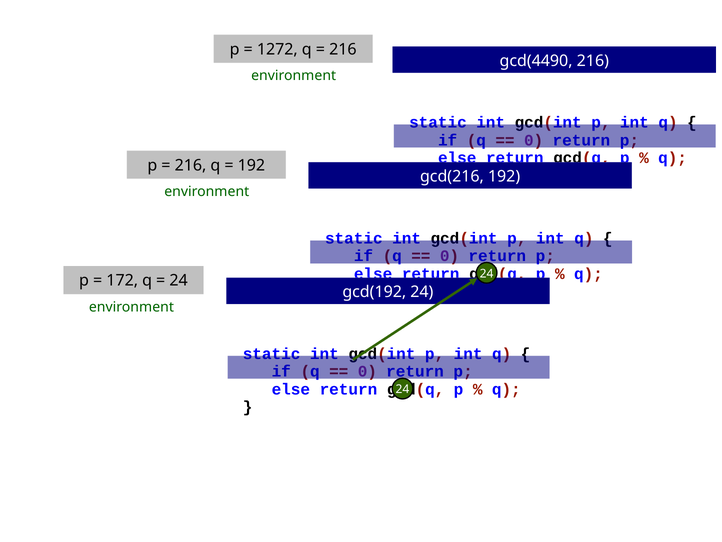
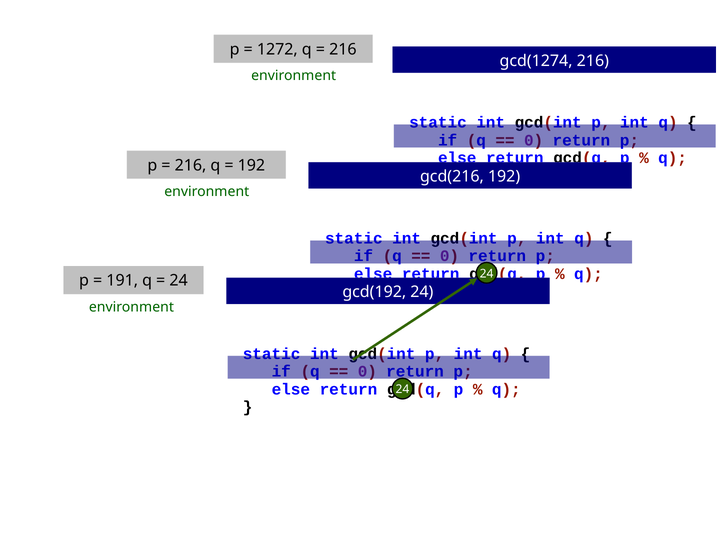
gcd(4490: gcd(4490 -> gcd(1274 (536, 61)
172: 172 -> 191 (122, 280)
